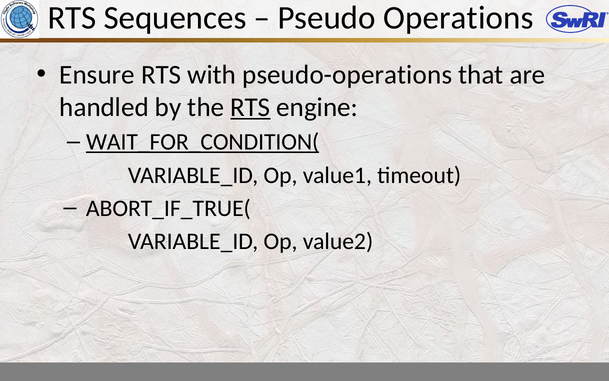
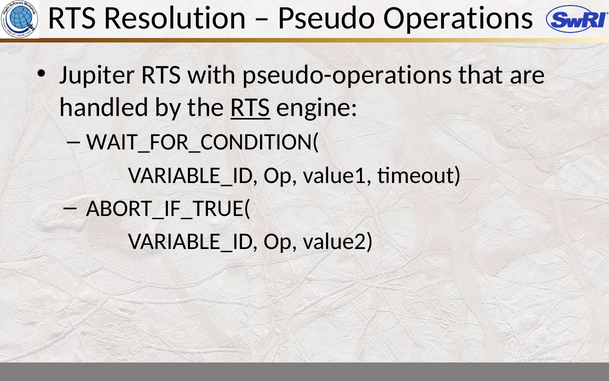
Sequences: Sequences -> Resolution (175, 18)
Ensure: Ensure -> Jupiter (97, 75)
WAIT_FOR_CONDITION( underline: present -> none (203, 142)
